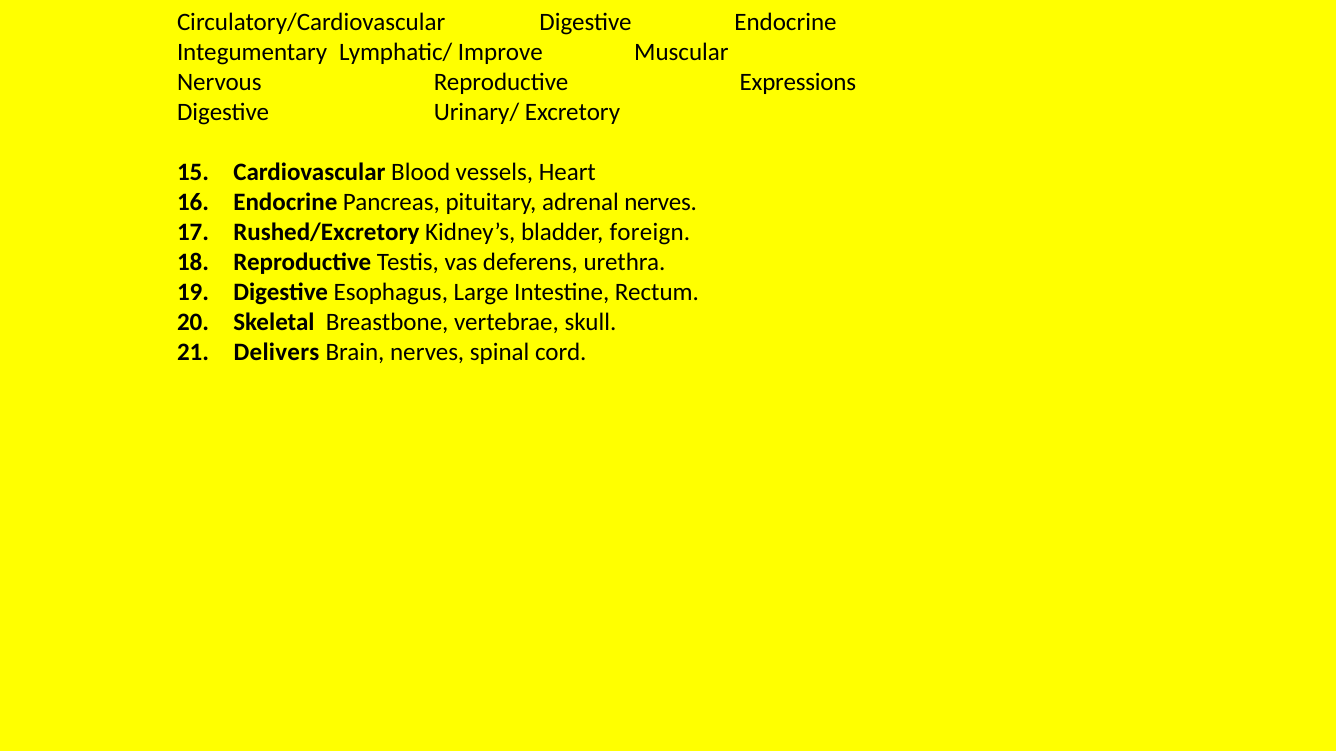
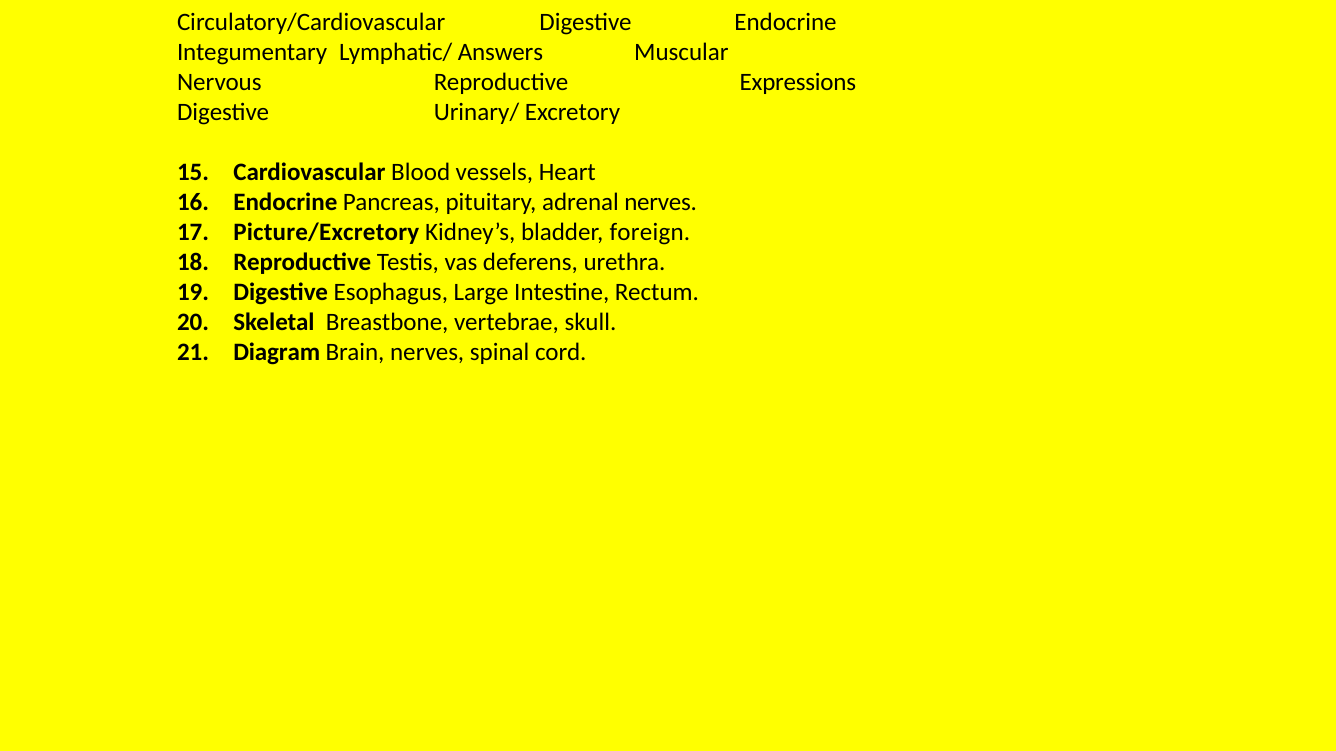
Improve: Improve -> Answers (500, 52)
Rushed/Excretory: Rushed/Excretory -> Picture/Excretory (326, 232)
Delivers: Delivers -> Diagram (277, 352)
